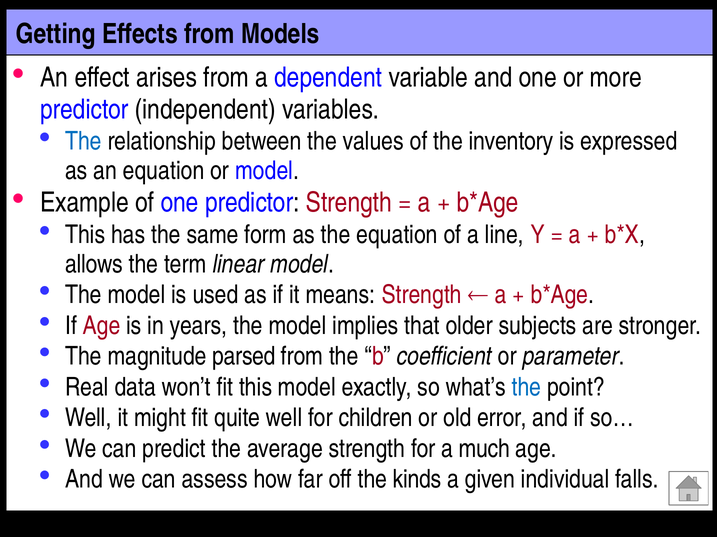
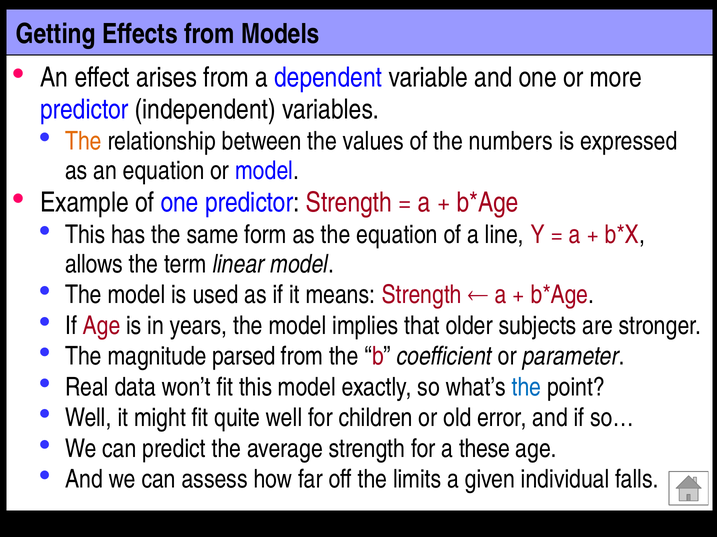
The colour: blue -> orange (83, 141)
inventory: inventory -> numbers (511, 141)
much: much -> these (484, 449)
kinds: kinds -> limits (417, 480)
